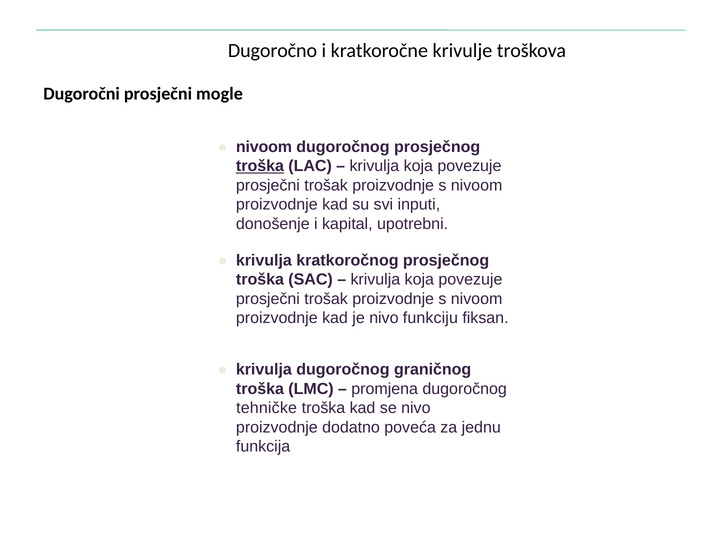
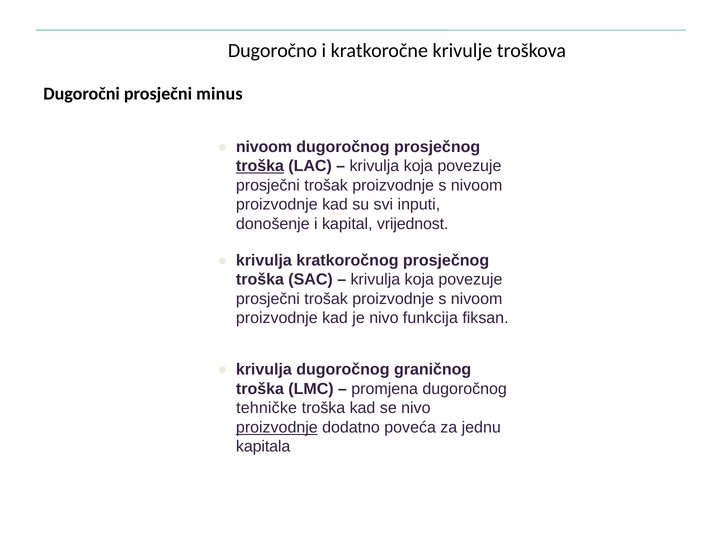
mogle: mogle -> minus (219, 94)
upotrebni: upotrebni -> vrijednost (413, 224)
funkciju: funkciju -> funkcija (430, 318)
proizvodnje underline: none -> present (277, 427)
funkcija: funkcija -> kapitala (263, 446)
